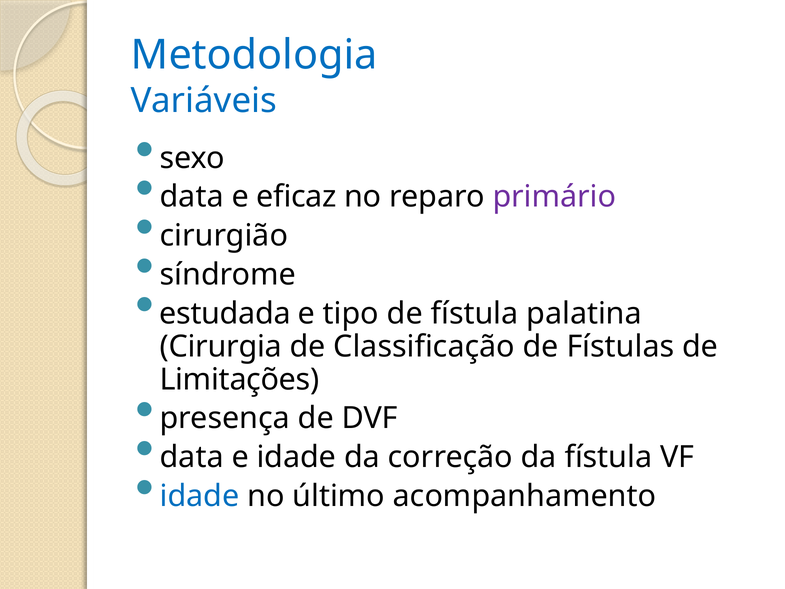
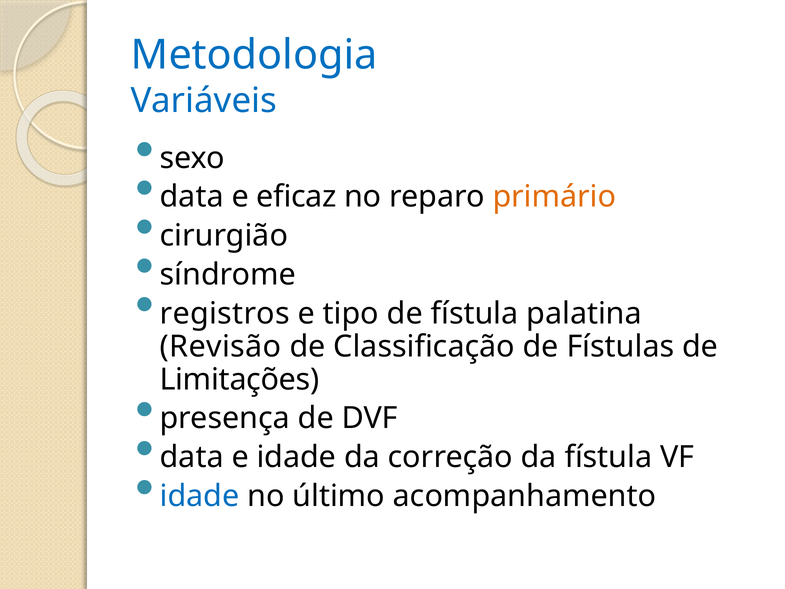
primário colour: purple -> orange (554, 197)
estudada: estudada -> registros (225, 313)
Cirurgia: Cirurgia -> Revisão (220, 346)
